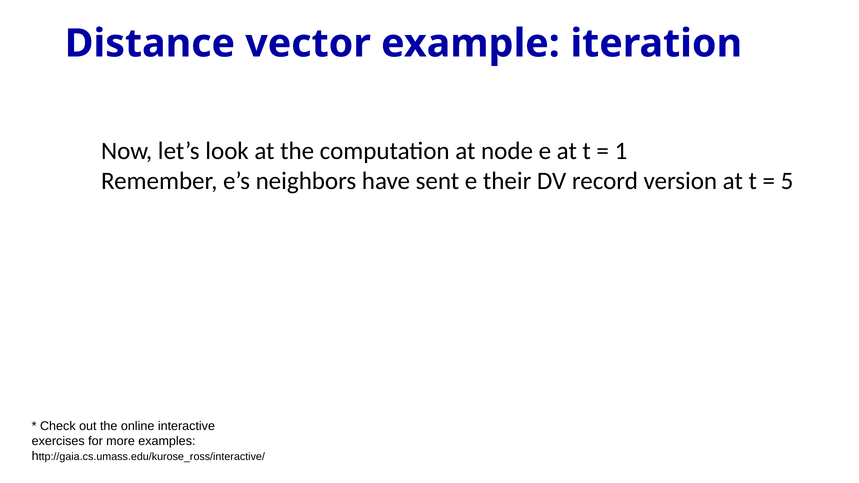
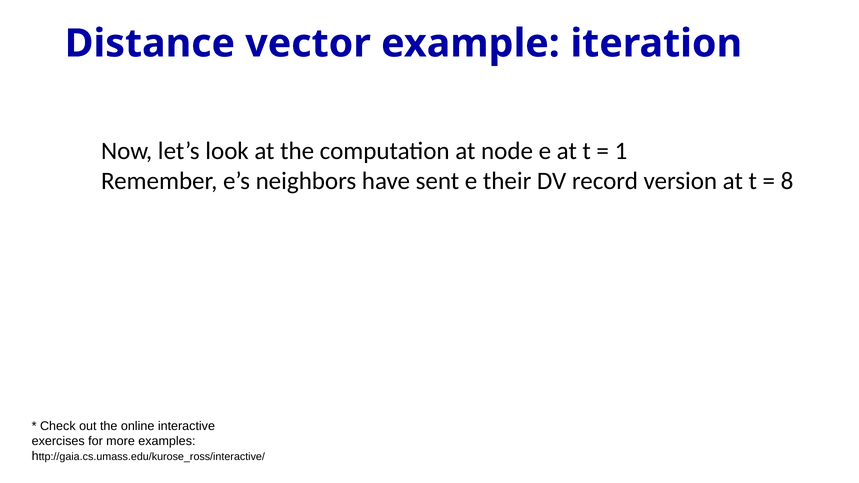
5: 5 -> 8 (787, 181)
